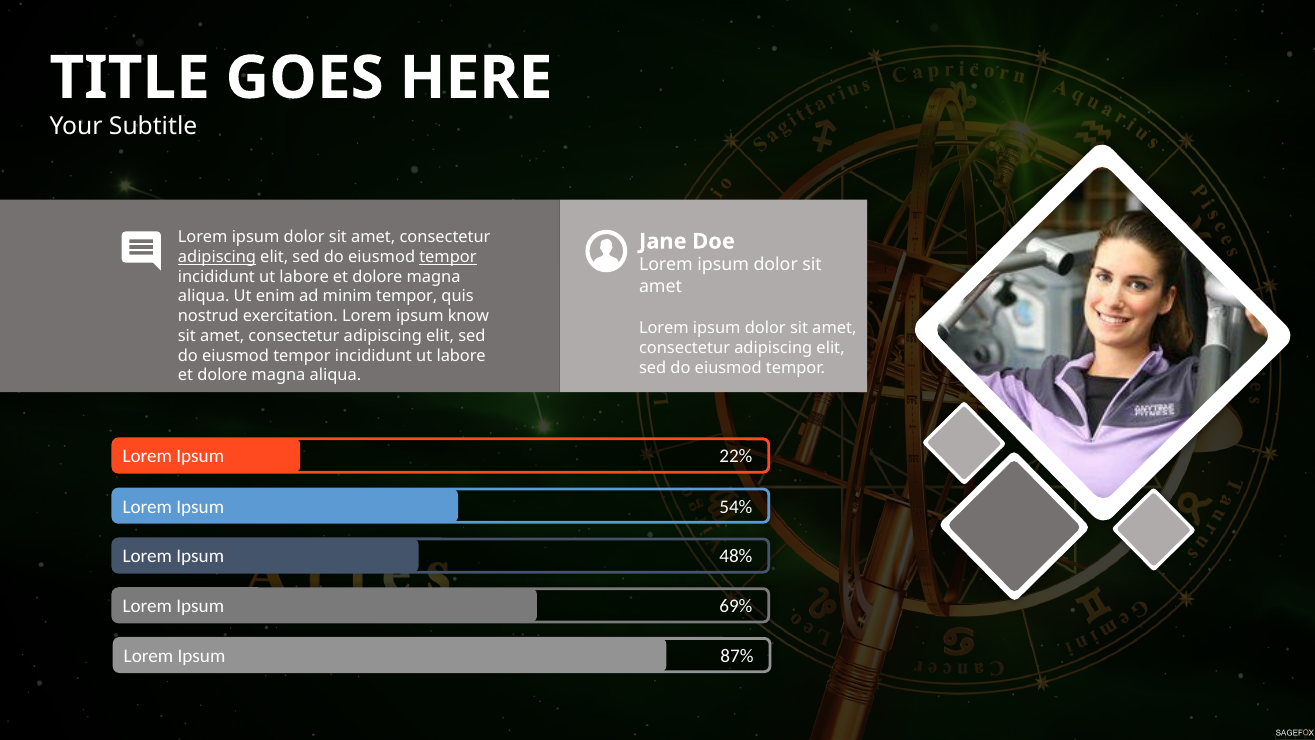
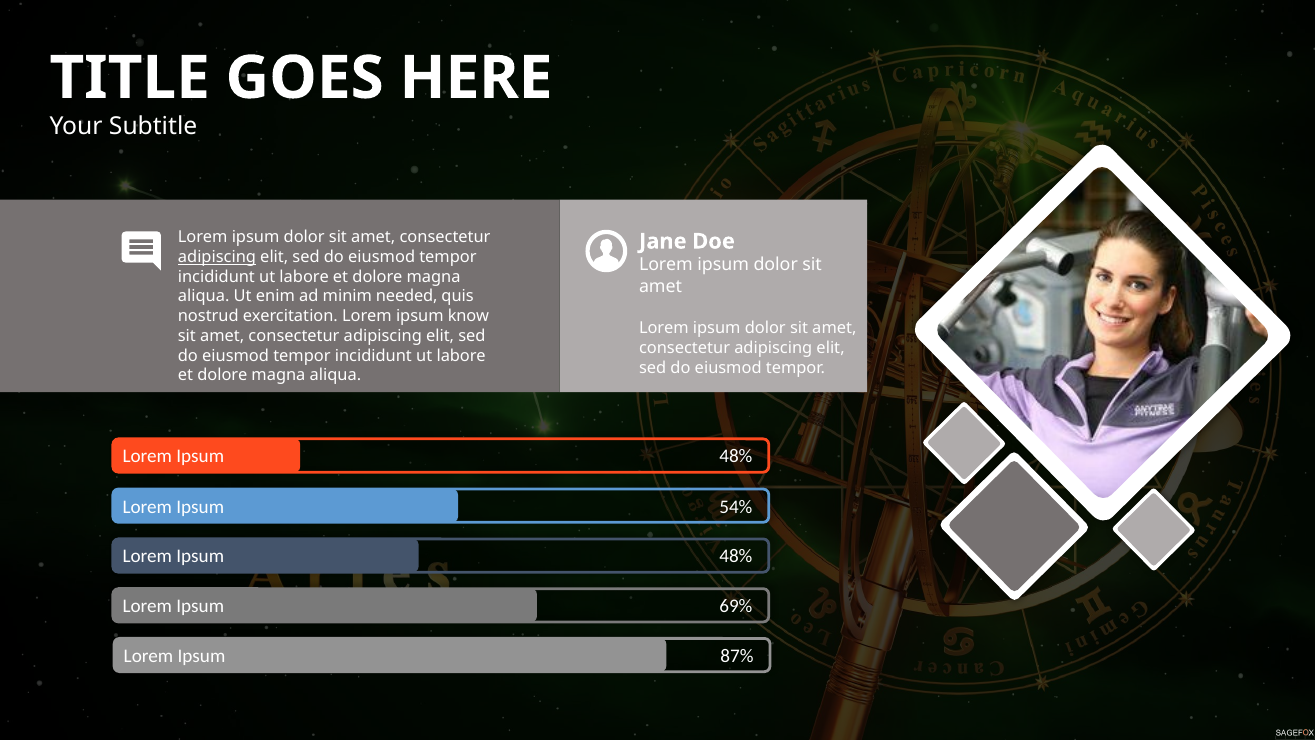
tempor underline: present -> none (448, 257)
minim tempor: tempor -> needed (407, 296)
22%: 22% -> 48% (736, 456)
